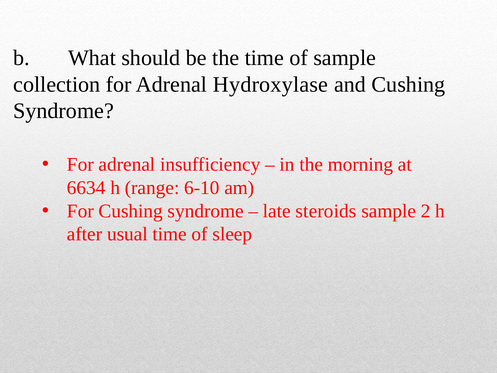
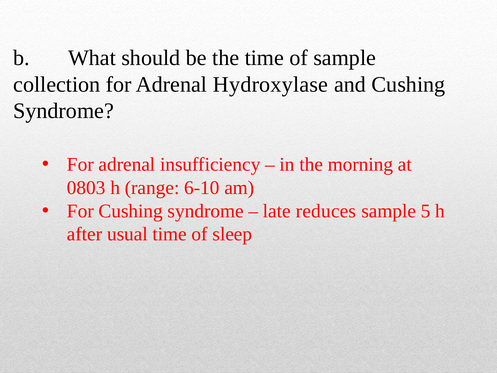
6634: 6634 -> 0803 (86, 188)
steroids: steroids -> reduces (326, 211)
2: 2 -> 5 (426, 211)
